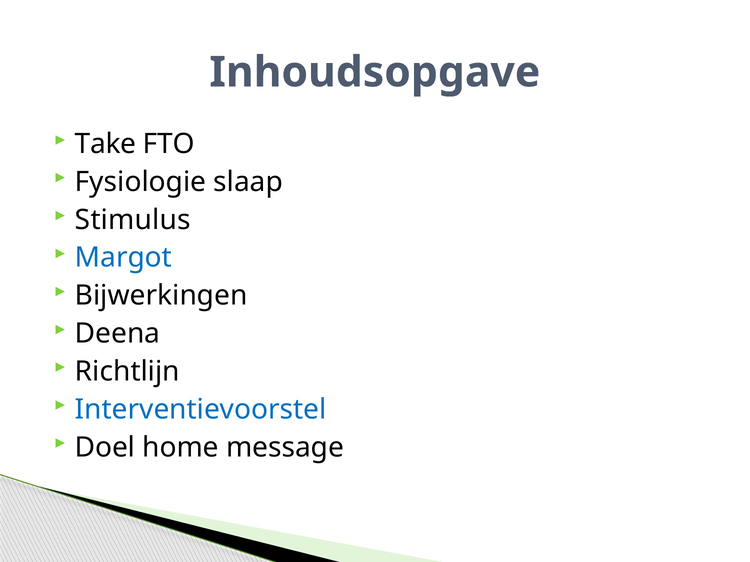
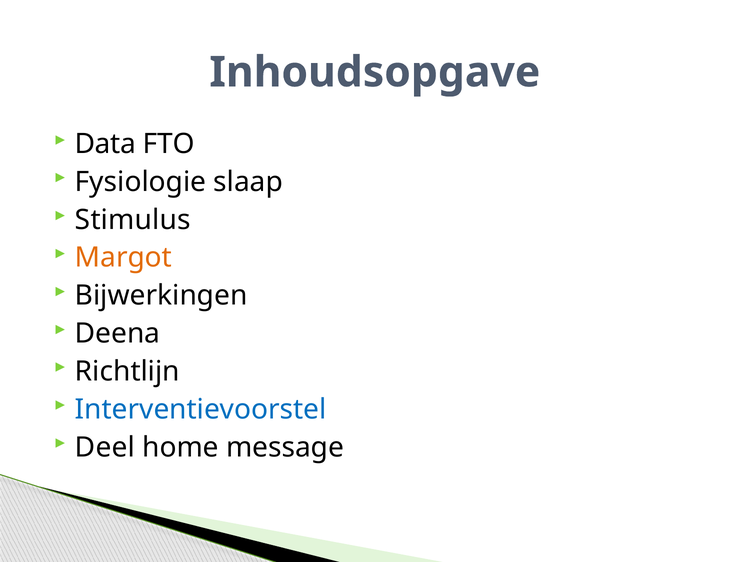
Take: Take -> Data (105, 144)
Margot colour: blue -> orange (123, 258)
Doel: Doel -> Deel (105, 448)
